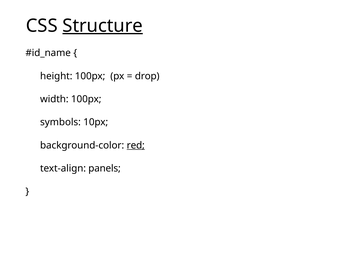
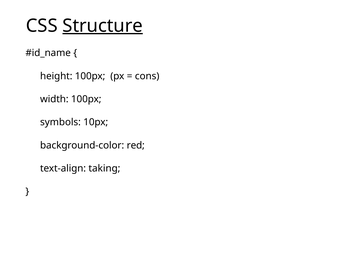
drop: drop -> cons (147, 76)
red underline: present -> none (136, 145)
panels: panels -> taking (104, 168)
